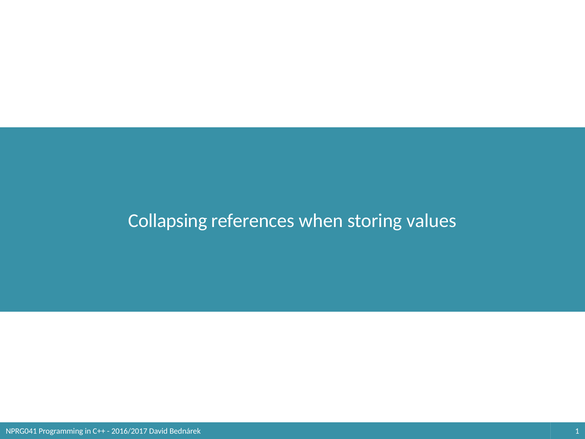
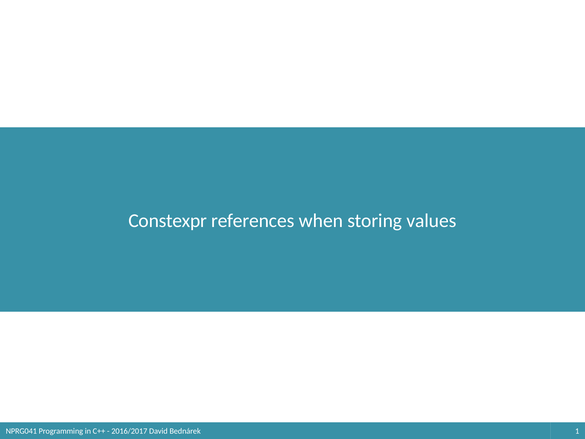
Collapsing: Collapsing -> Constexpr (168, 221)
